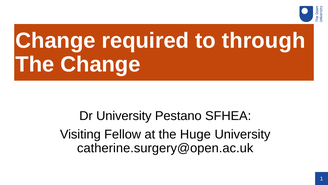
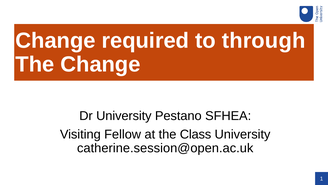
Huge: Huge -> Class (196, 134)
catherine.surgery@open.ac.uk: catherine.surgery@open.ac.uk -> catherine.session@open.ac.uk (165, 148)
